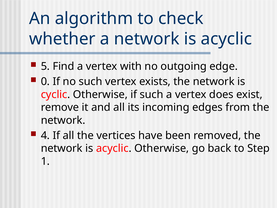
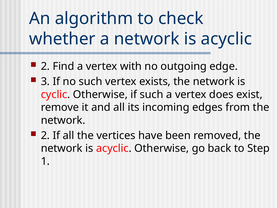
5: 5 -> 2 (45, 66)
0: 0 -> 3 (45, 81)
4: 4 -> 2 (45, 135)
